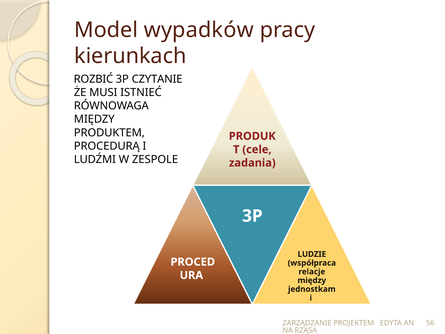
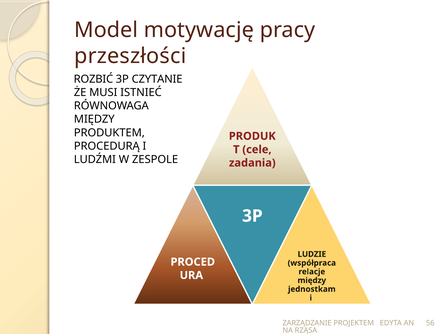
wypadków: wypadków -> motywację (199, 30)
kierunkach: kierunkach -> przeszłości (130, 56)
